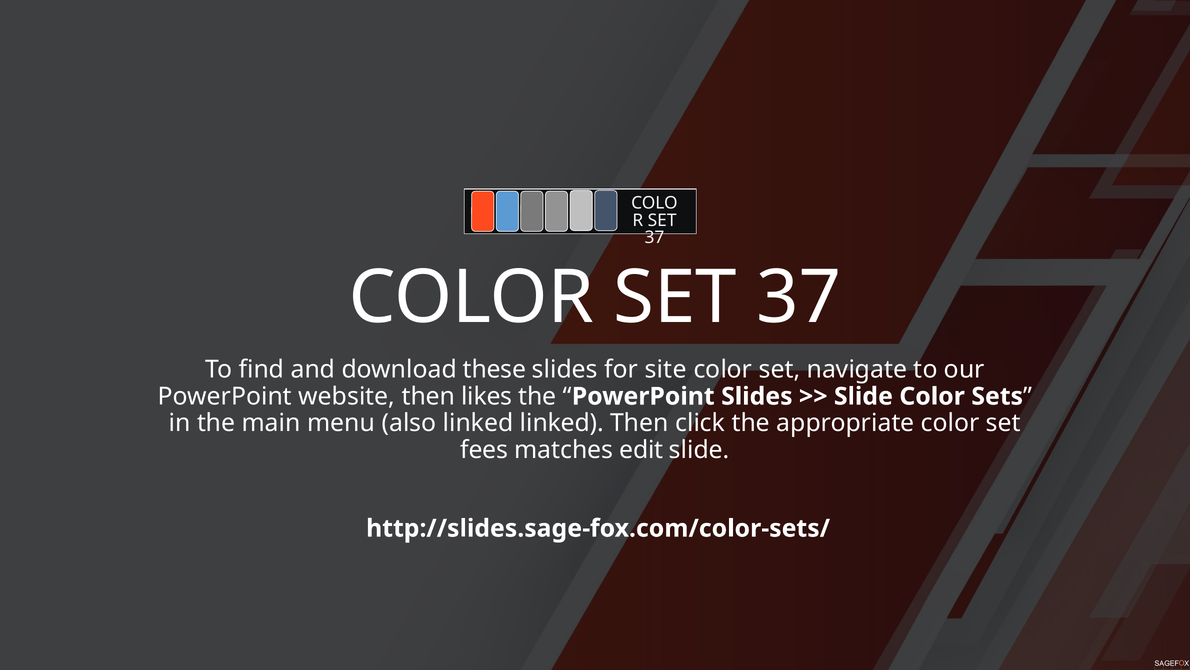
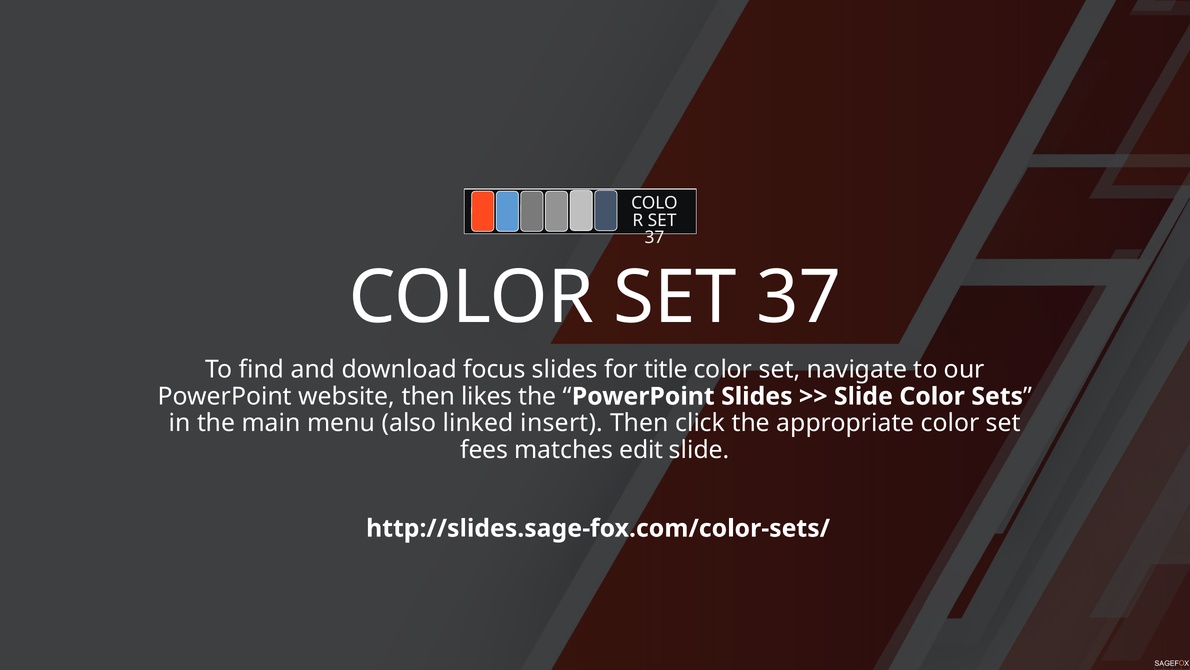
these: these -> focus (494, 369)
site: site -> title (666, 369)
linked linked: linked -> insert (562, 423)
